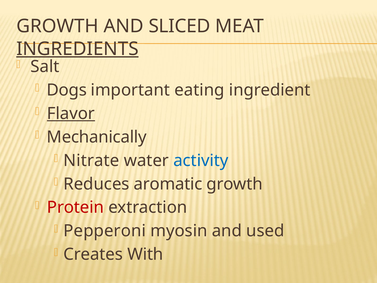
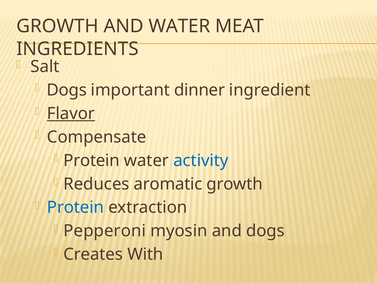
AND SLICED: SLICED -> WATER (179, 26)
INGREDIENTS underline: present -> none (77, 49)
eating: eating -> dinner (200, 90)
Mechanically: Mechanically -> Compensate (97, 137)
Nitrate: Nitrate -> Protein (92, 160)
Protein colour: red -> blue (75, 207)
and used: used -> dogs (265, 231)
